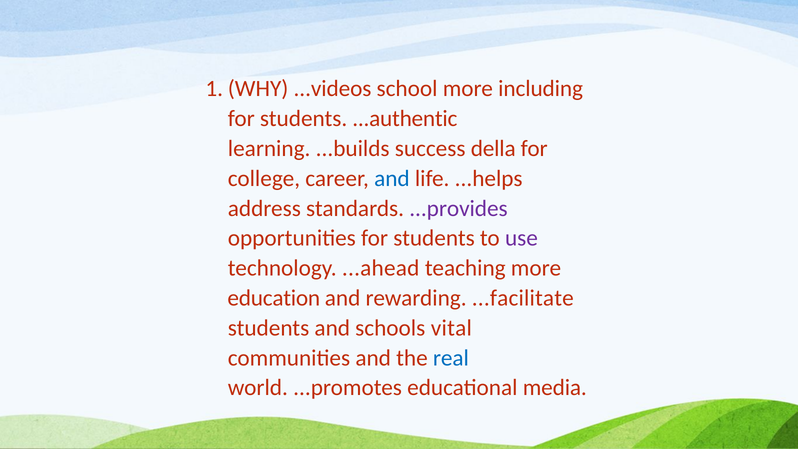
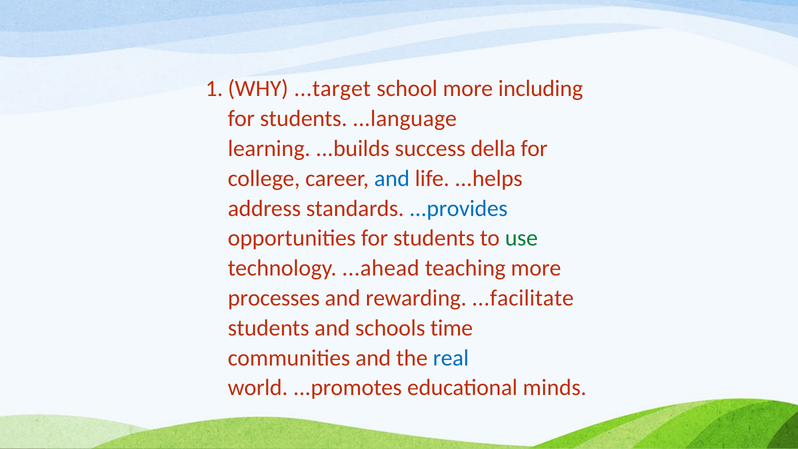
...videos: ...videos -> ...target (332, 89)
...authentic: ...authentic -> ...language (405, 119)
...provides colour: purple -> blue (458, 208)
use colour: purple -> green (521, 238)
education: education -> processes (274, 298)
vital: vital -> time (452, 328)
media: media -> minds (555, 388)
